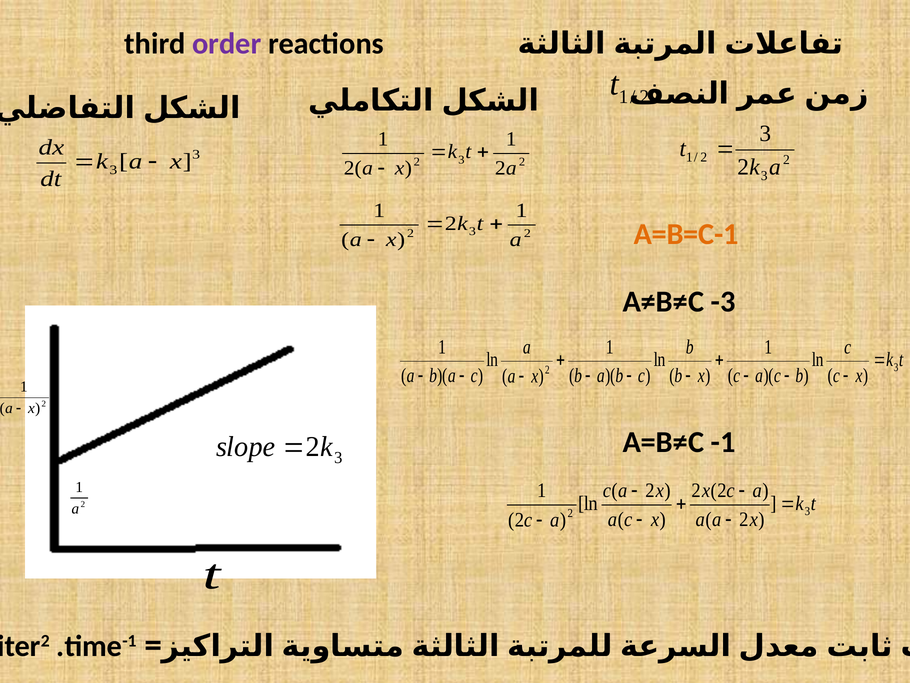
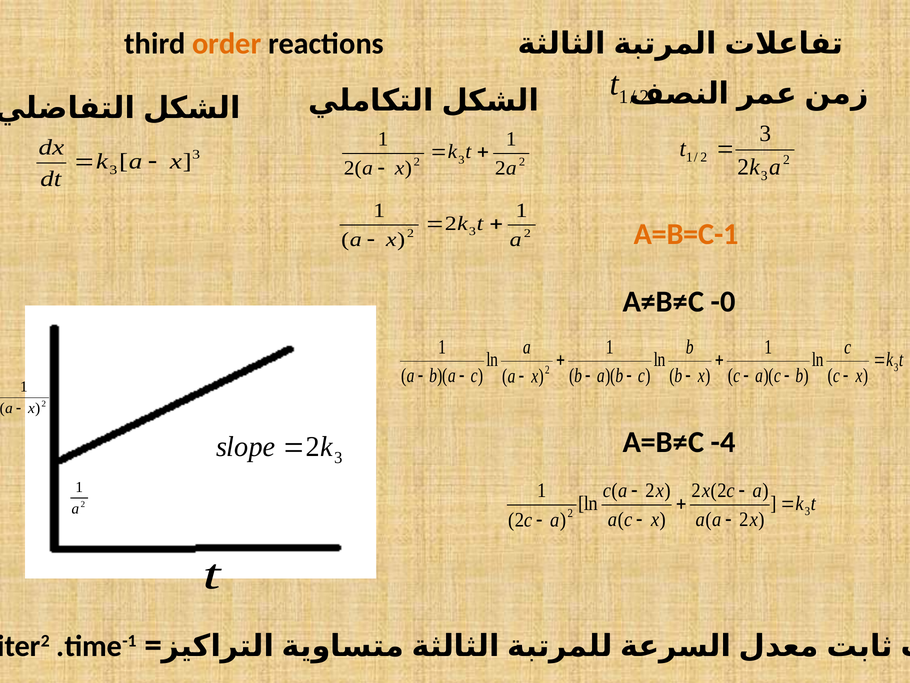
order colour: purple -> orange (227, 44)
-3: -3 -> -0 (723, 302)
-1: -1 -> -4 (723, 442)
